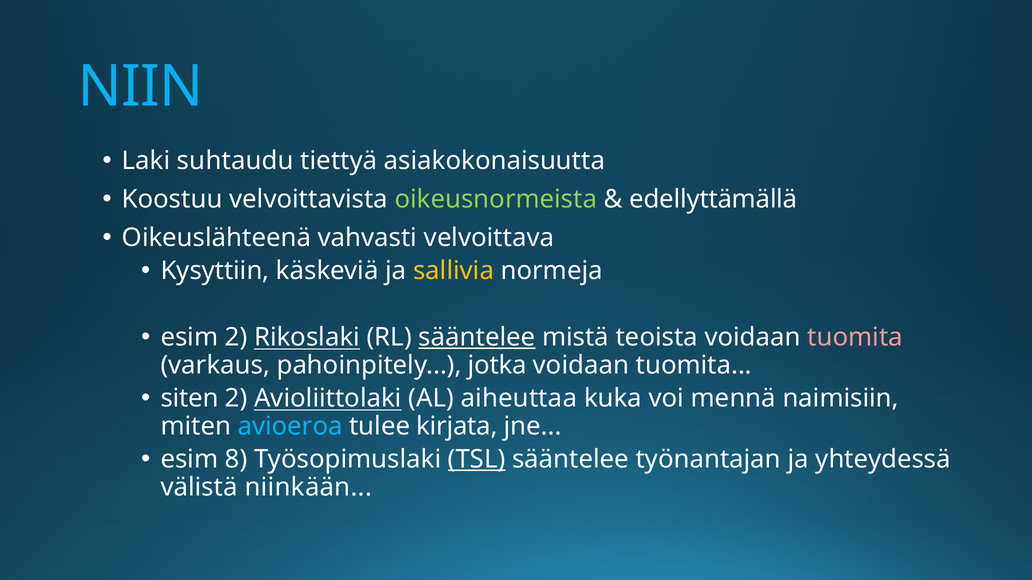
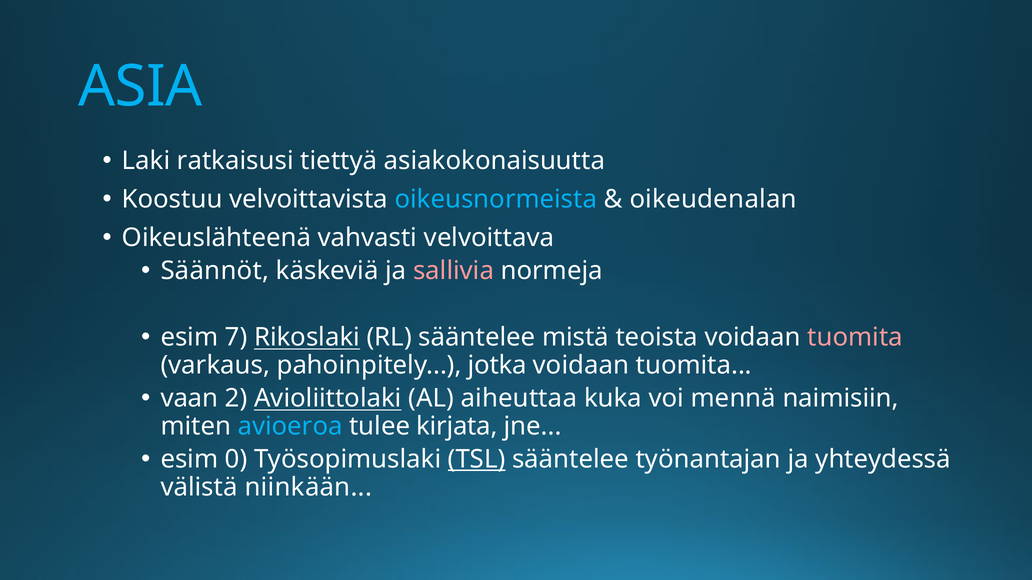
NIIN: NIIN -> ASIA (140, 87)
suhtaudu: suhtaudu -> ratkaisusi (235, 161)
oikeusnormeista colour: light green -> light blue (496, 199)
edellyttämällä: edellyttämällä -> oikeudenalan (713, 199)
Kysyttiin: Kysyttiin -> Säännöt (215, 271)
sallivia colour: yellow -> pink (454, 271)
esim 2: 2 -> 7 (236, 338)
sääntelee underline: present -> none (477, 338)
siten: siten -> vaan (189, 399)
8: 8 -> 0 (236, 460)
